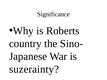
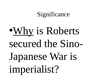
Why underline: none -> present (23, 31)
country: country -> secured (25, 44)
suzerainty: suzerainty -> imperialist (34, 69)
